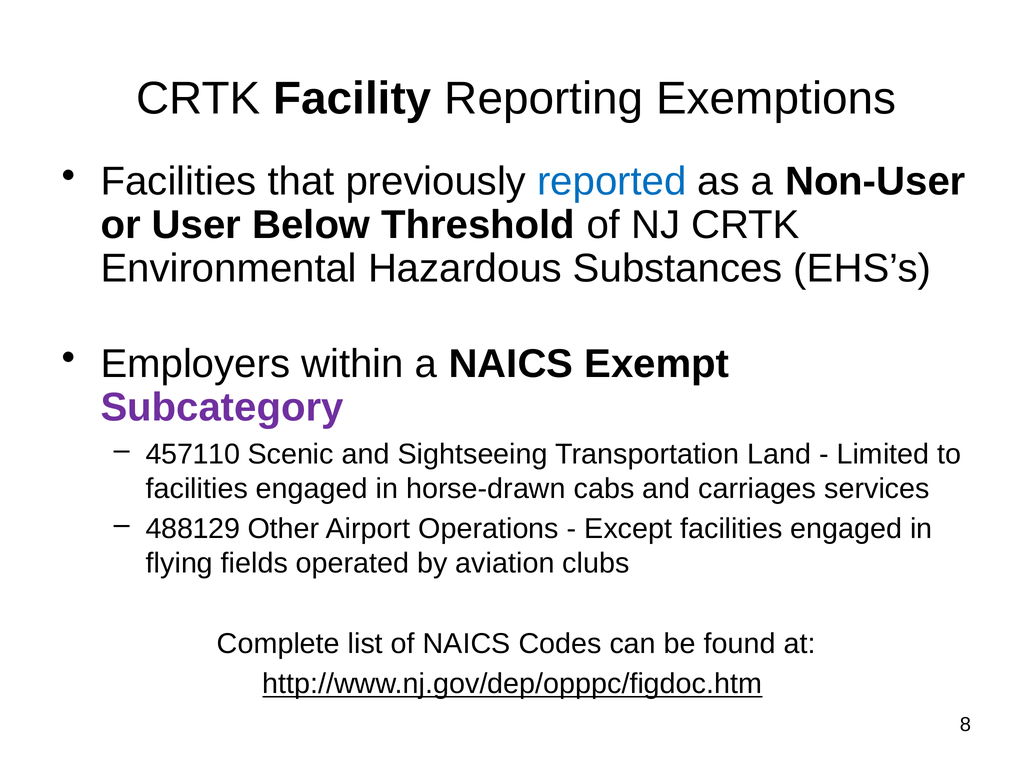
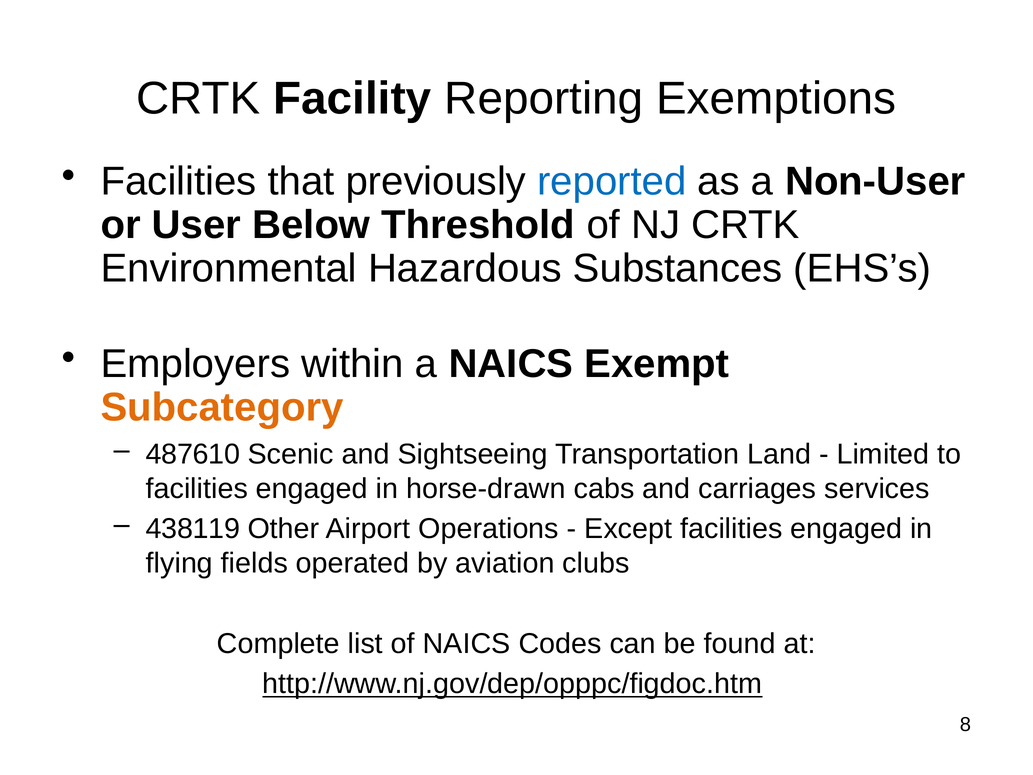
Subcategory colour: purple -> orange (222, 407)
457110: 457110 -> 487610 (193, 454)
488129: 488129 -> 438119 (193, 529)
